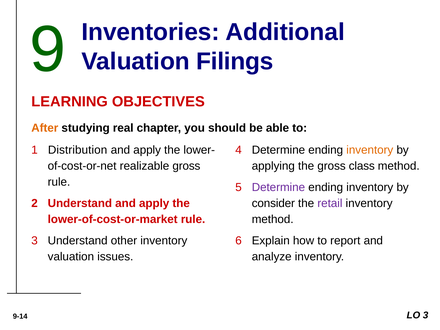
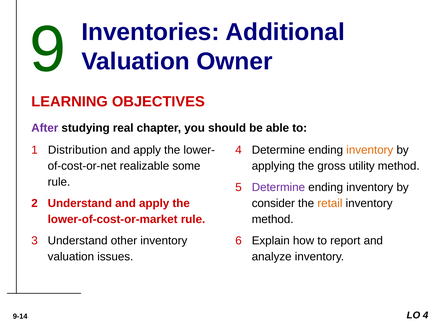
Filings: Filings -> Owner (235, 61)
After colour: orange -> purple (45, 128)
realizable gross: gross -> some (186, 166)
class: class -> utility (362, 166)
retail colour: purple -> orange (330, 203)
LO 3: 3 -> 4 (426, 315)
